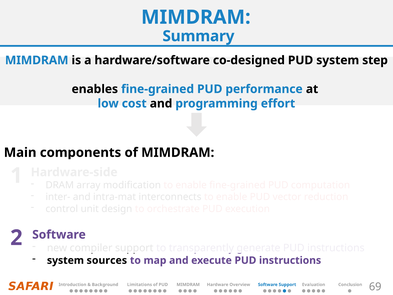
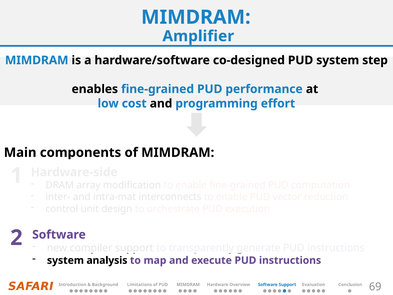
Summary: Summary -> Amplifier (198, 36)
sources: sources -> analysis (107, 260)
